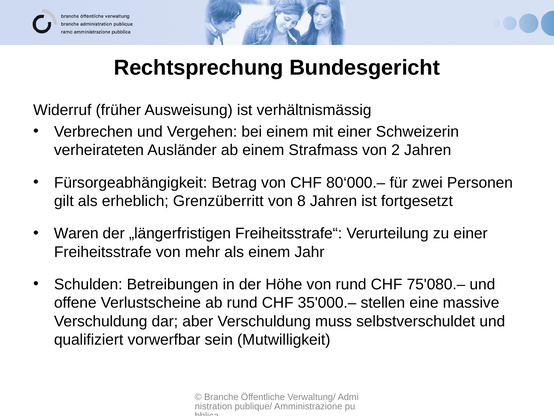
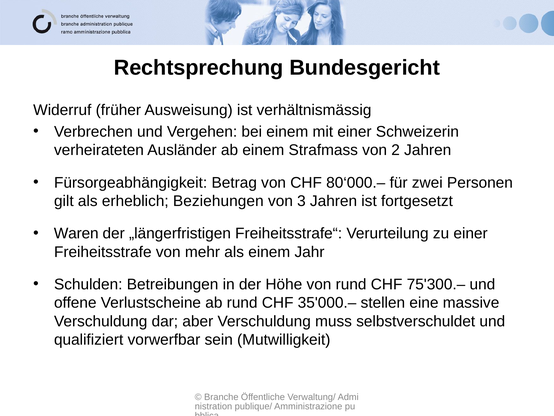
Grenzüberritt: Grenzüberritt -> Beziehungen (218, 201)
8: 8 -> 3 (301, 201)
75'080.–: 75'080.– -> 75'300.– (436, 284)
